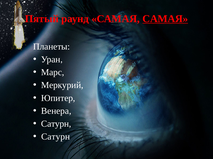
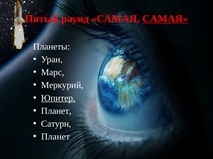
Юпитер underline: none -> present (58, 98)
Венера: Венера -> Планет (56, 111)
Сатурн: Сатурн -> Планет (56, 137)
